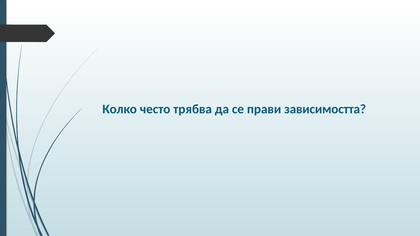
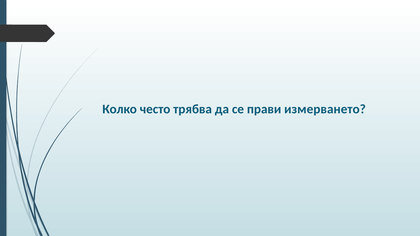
зависимостта: зависимостта -> измерването (325, 109)
